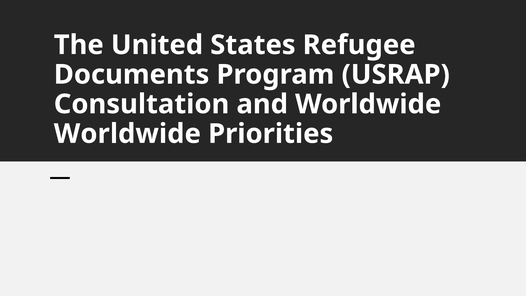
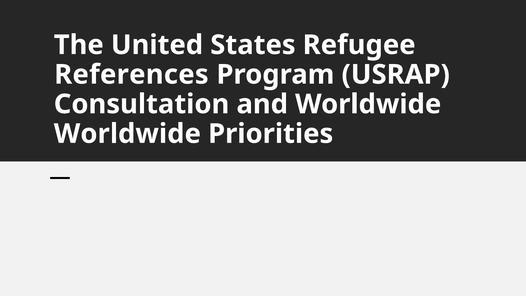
Documents: Documents -> References (131, 75)
